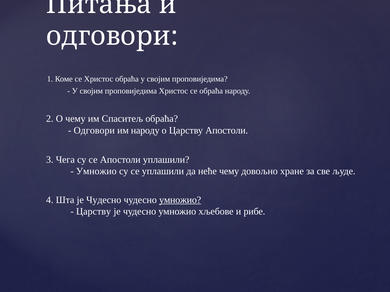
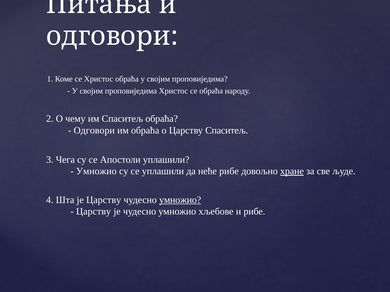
им народу: народу -> обраћа (145, 131)
Царству Aпостоли: Aпостоли -> Спаситељ (227, 131)
неће чему: чему -> рибе (229, 172)
хране underline: none -> present (292, 172)
Шта је Чудесно: Чудесно -> Царству (104, 200)
